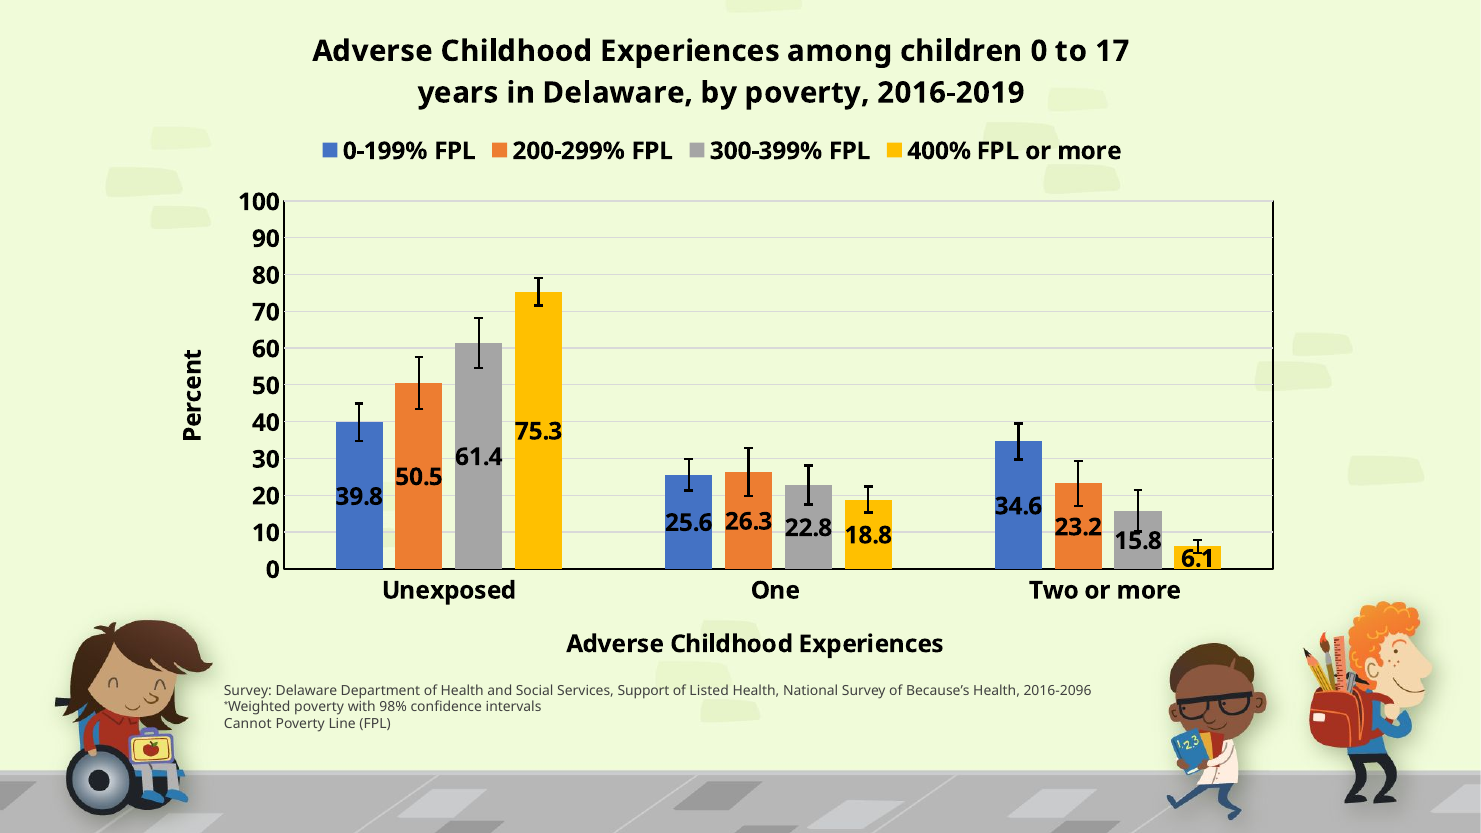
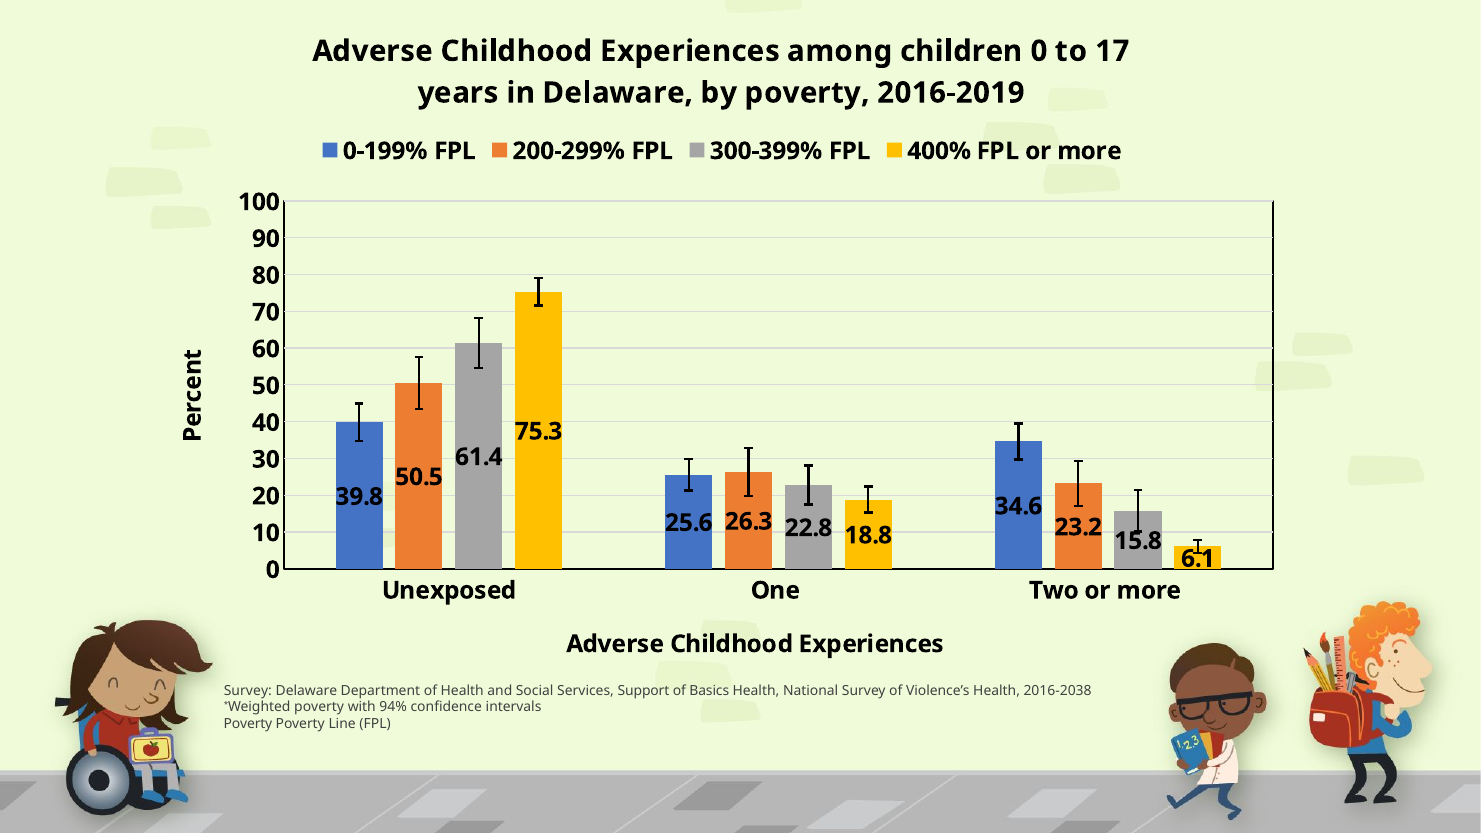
Listed: Listed -> Basics (709, 690)
Because’s: Because’s -> Violence’s (938, 690)
2016-2096: 2016-2096 -> 2016-2038 (1058, 690)
98%: 98% -> 94% (393, 707)
Cannot: Cannot -> Poverty (248, 724)
